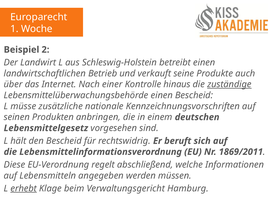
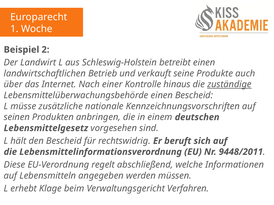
1869/2011: 1869/2011 -> 9448/2011 (241, 152)
erhebt underline: present -> none (24, 189)
Hamburg: Hamburg -> Verfahren (188, 189)
